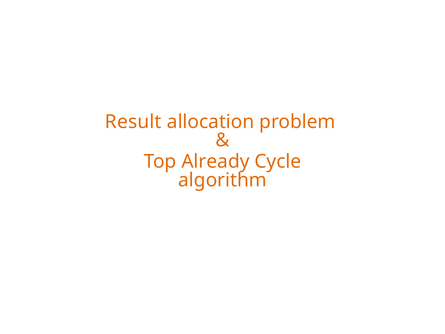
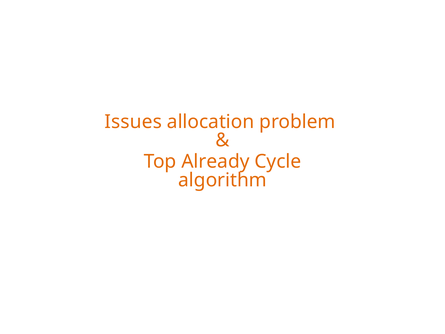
Result: Result -> Issues (133, 122)
